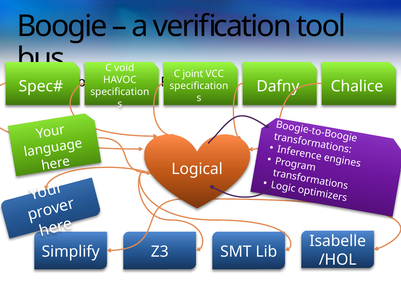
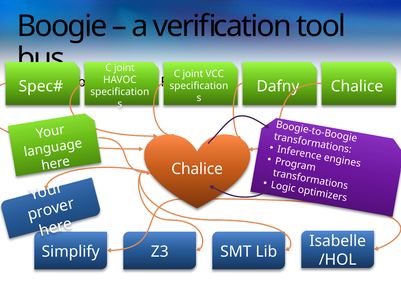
void: void -> joint (124, 68)
Logical: Logical -> Chalice (197, 169)
